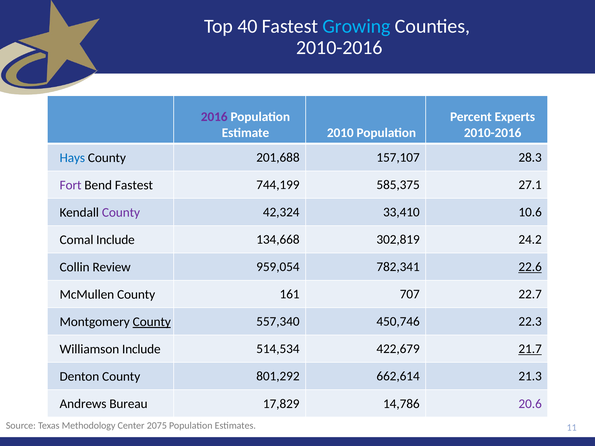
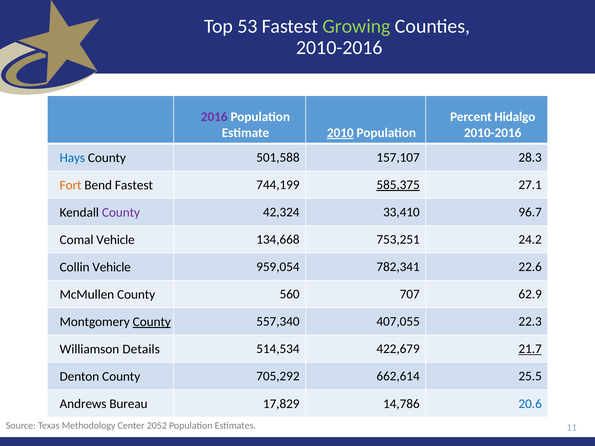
40: 40 -> 53 (247, 26)
Growing colour: light blue -> light green (357, 26)
Experts: Experts -> Hidalgo (515, 117)
2010 underline: none -> present (340, 133)
201,688: 201,688 -> 501,588 (278, 158)
Fort colour: purple -> orange (71, 185)
585,375 underline: none -> present (398, 185)
10.6: 10.6 -> 96.7 (530, 212)
Comal Include: Include -> Vehicle (115, 240)
302,819: 302,819 -> 753,251 (398, 240)
Collin Review: Review -> Vehicle (112, 267)
22.6 underline: present -> none (530, 267)
161: 161 -> 560 (290, 294)
22.7: 22.7 -> 62.9 (530, 294)
450,746: 450,746 -> 407,055 (398, 322)
Williamson Include: Include -> Details (141, 349)
801,292: 801,292 -> 705,292 (278, 377)
21.3: 21.3 -> 25.5 (530, 377)
20.6 colour: purple -> blue (530, 404)
2075: 2075 -> 2052 (157, 426)
